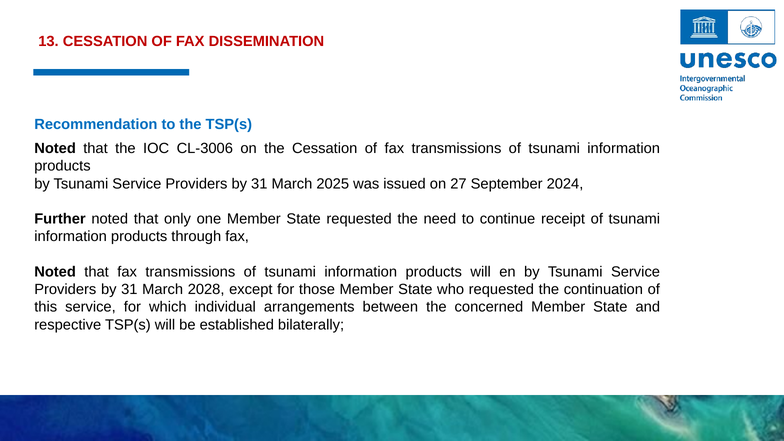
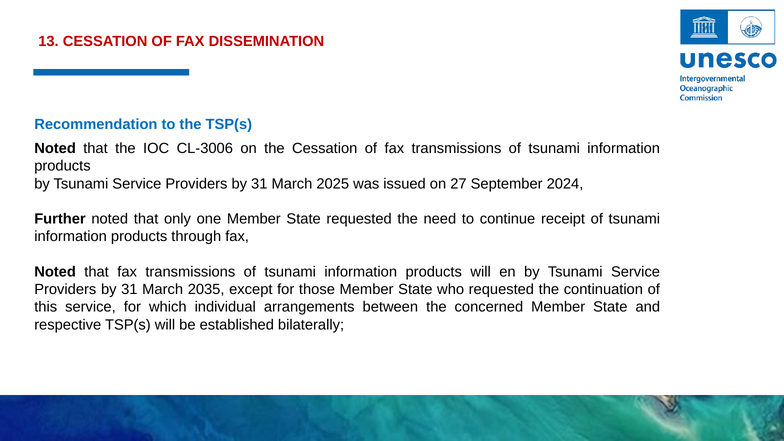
2028: 2028 -> 2035 (206, 289)
